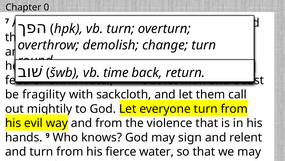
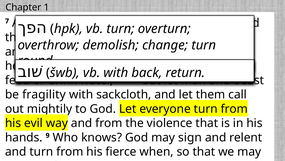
0: 0 -> 1 (46, 7)
time: time -> with (116, 72)
fierce water: water -> when (157, 151)
